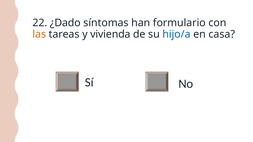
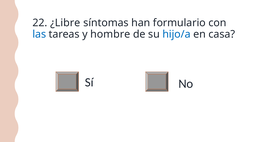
¿Dado: ¿Dado -> ¿Libre (65, 23)
las colour: orange -> blue (39, 34)
vivienda: vivienda -> hombre (110, 34)
